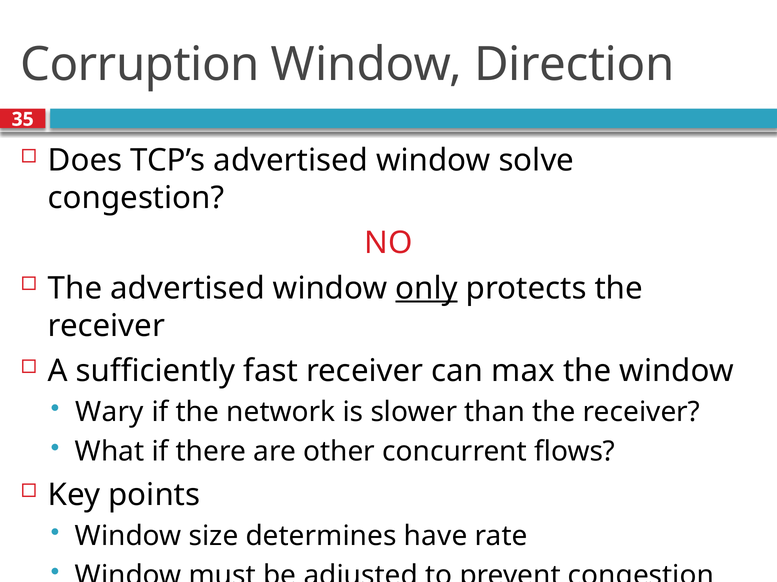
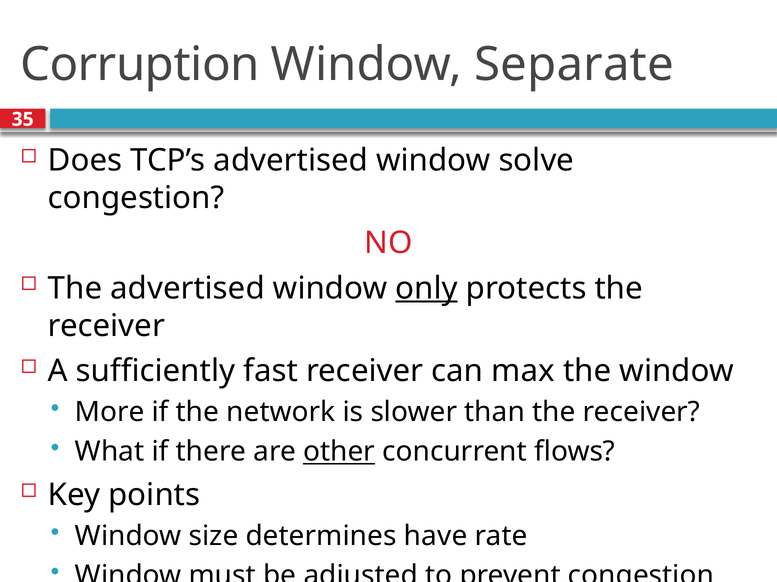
Direction: Direction -> Separate (574, 65)
Wary: Wary -> More (110, 413)
other underline: none -> present (339, 452)
